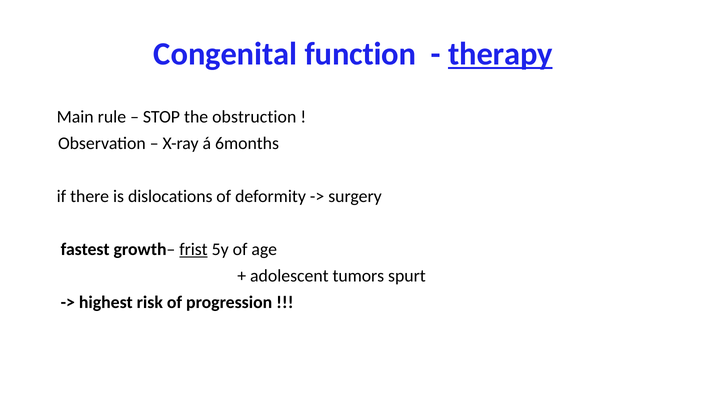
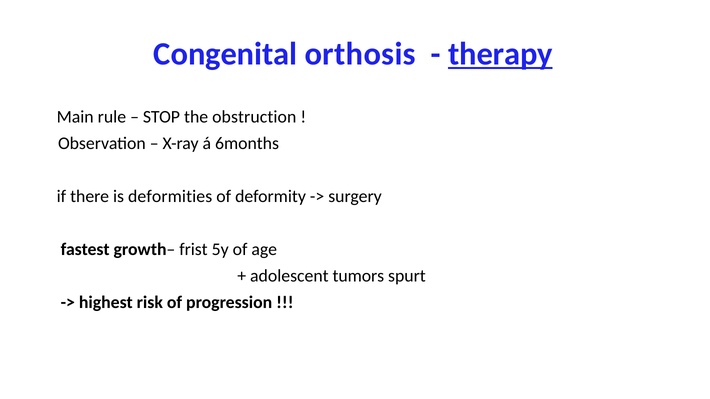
function: function -> orthosis (360, 54)
dislocations: dislocations -> deformities (170, 197)
frist underline: present -> none (193, 250)
